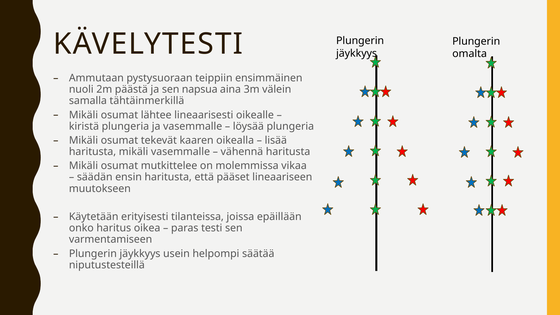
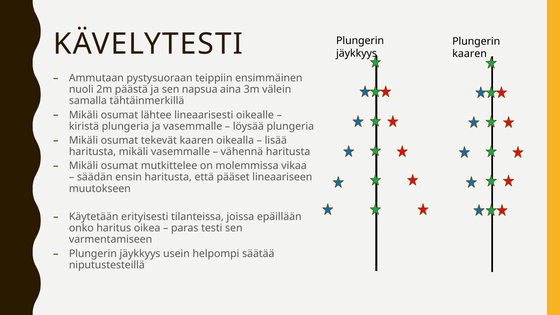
omalta: omalta -> kaaren (470, 54)
